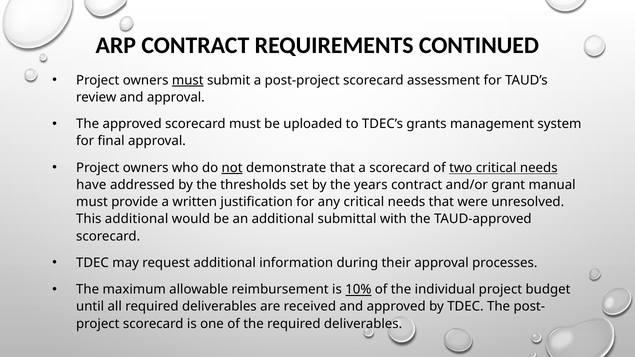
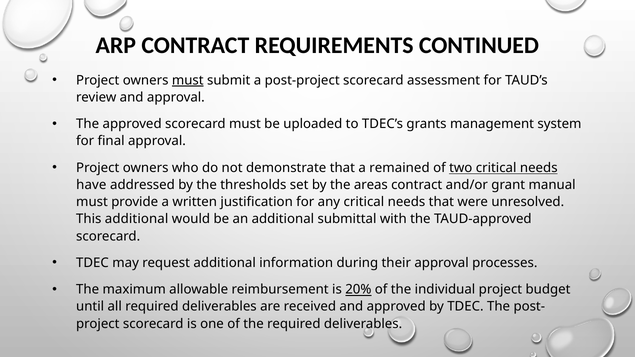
not underline: present -> none (232, 168)
a scorecard: scorecard -> remained (399, 168)
years: years -> areas (371, 185)
10%: 10% -> 20% (358, 290)
